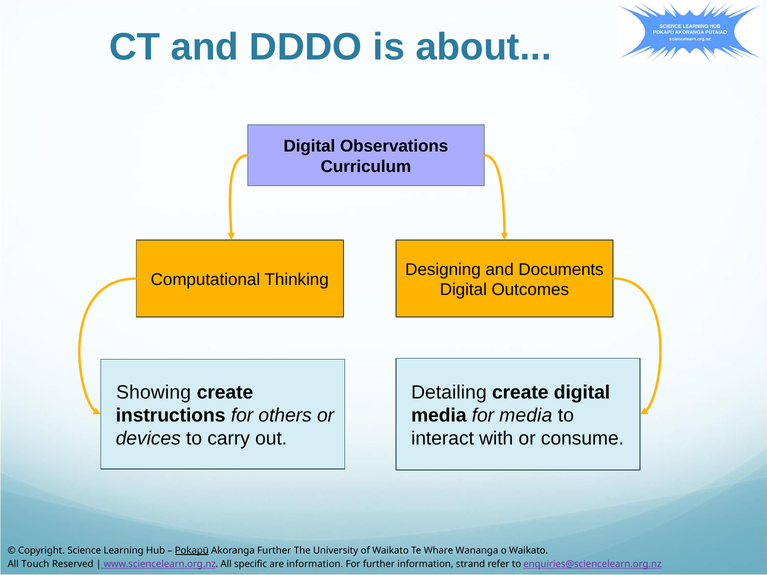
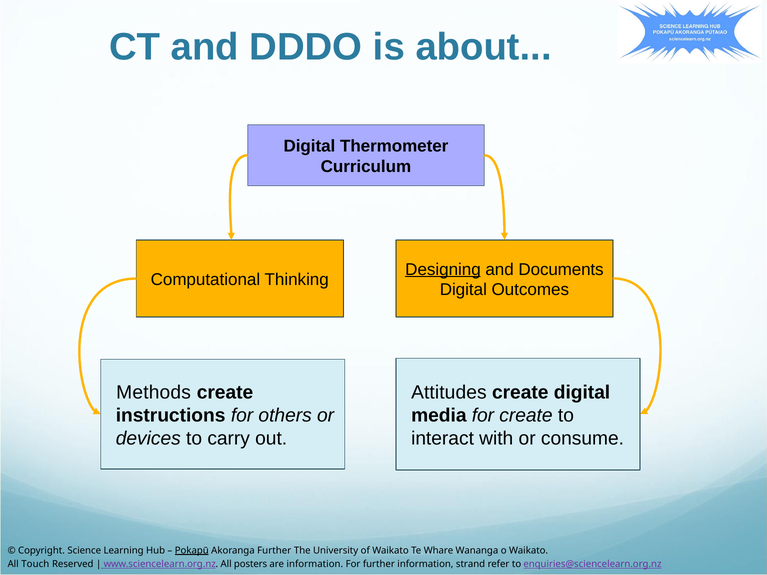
Observations: Observations -> Thermometer (394, 146)
Designing underline: none -> present (443, 270)
Showing: Showing -> Methods (154, 393)
Detailing: Detailing -> Attitudes (449, 393)
for media: media -> create (526, 416)
specific: specific -> posters (251, 564)
